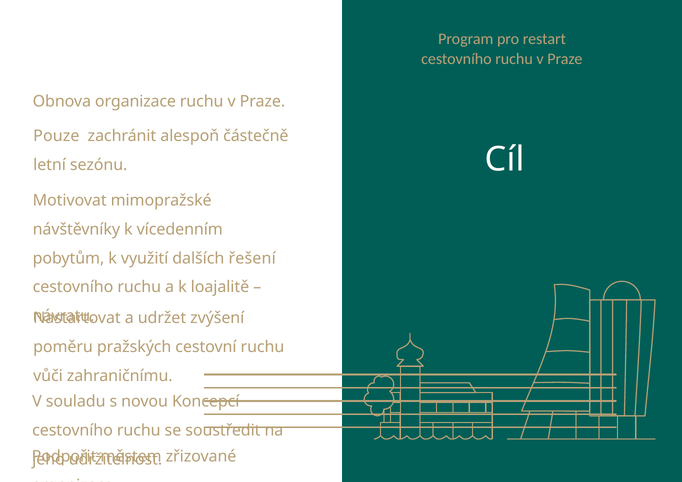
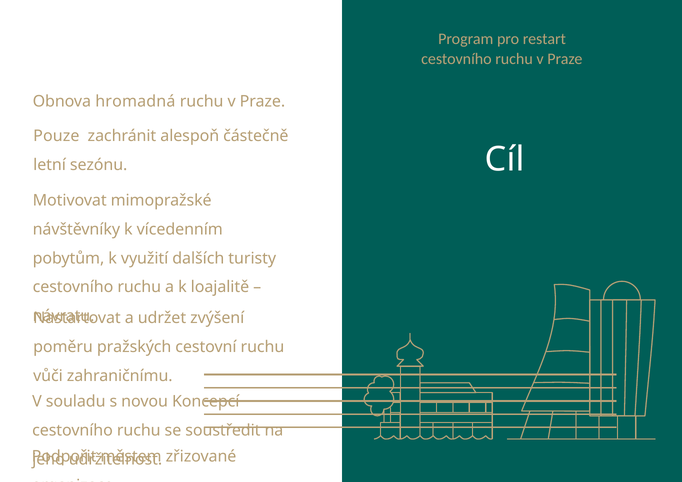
Obnova organizace: organizace -> hromadná (135, 101)
řešení: řešení -> turisty (252, 258)
